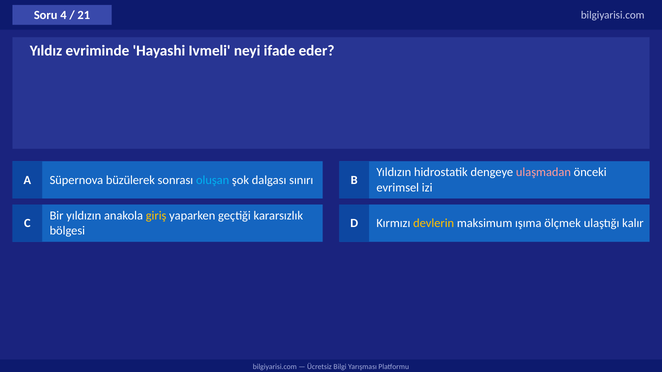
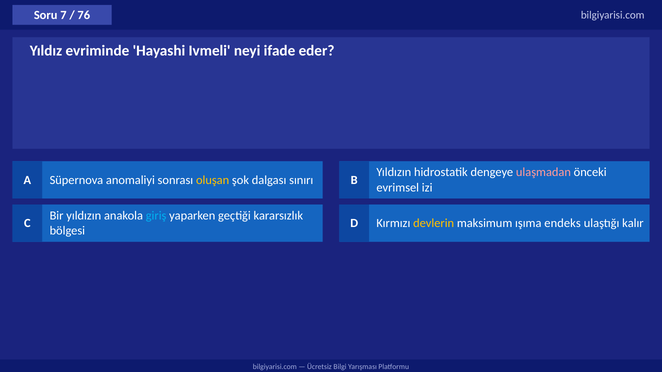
4: 4 -> 7 (63, 15)
21: 21 -> 76 (84, 15)
büzülerek: büzülerek -> anomaliyi (130, 180)
oluşan colour: light blue -> yellow (213, 180)
giriş colour: yellow -> light blue (156, 216)
ölçmek: ölçmek -> endeks (563, 224)
